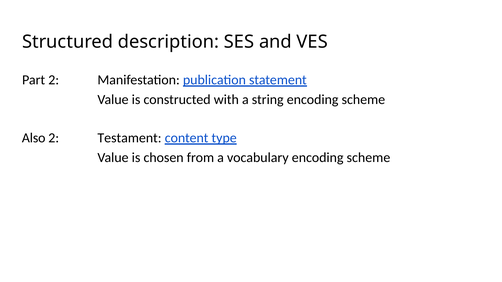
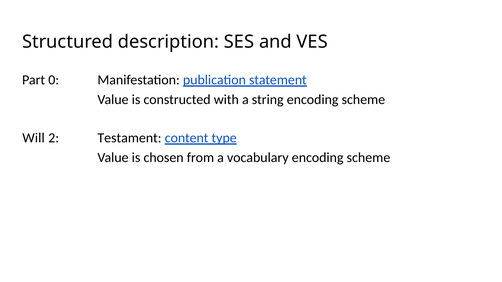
Part 2: 2 -> 0 (54, 80)
Also: Also -> Will (34, 138)
